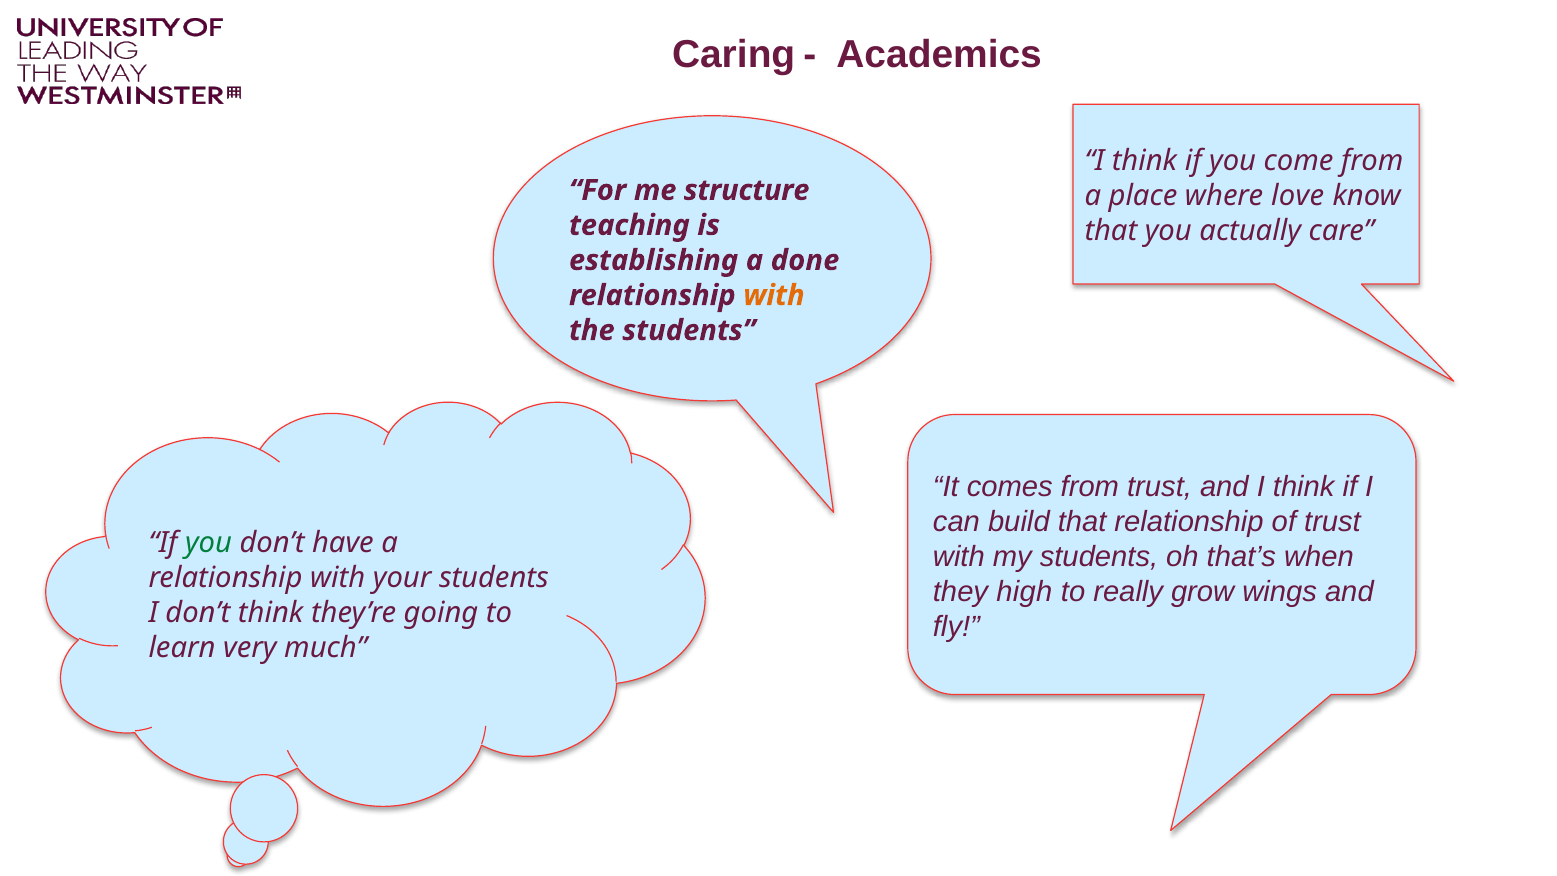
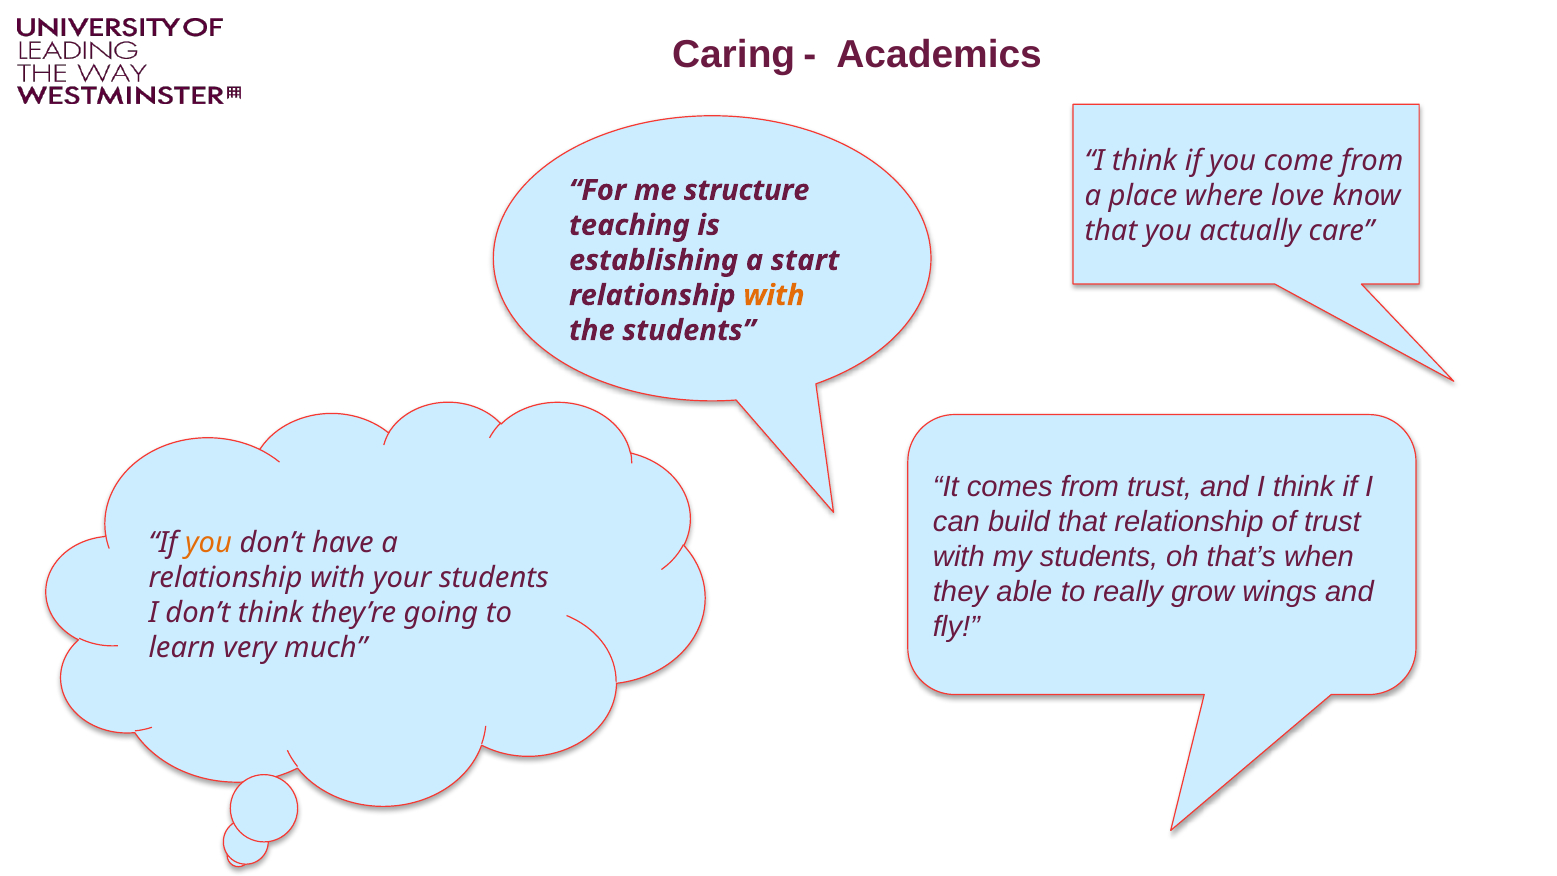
done: done -> start (805, 260)
you colour: green -> orange (209, 543)
high: high -> able (1024, 591)
